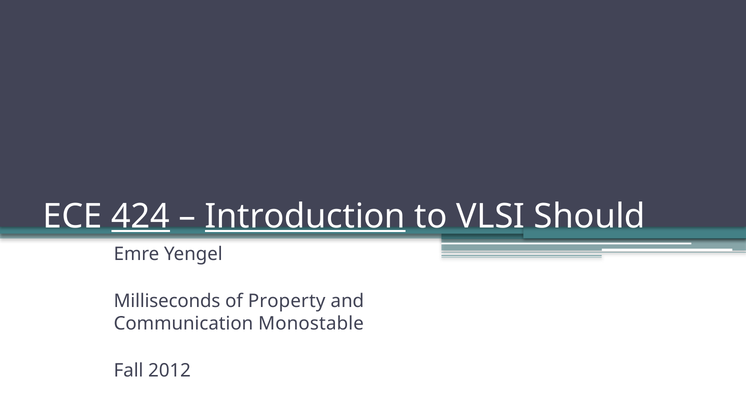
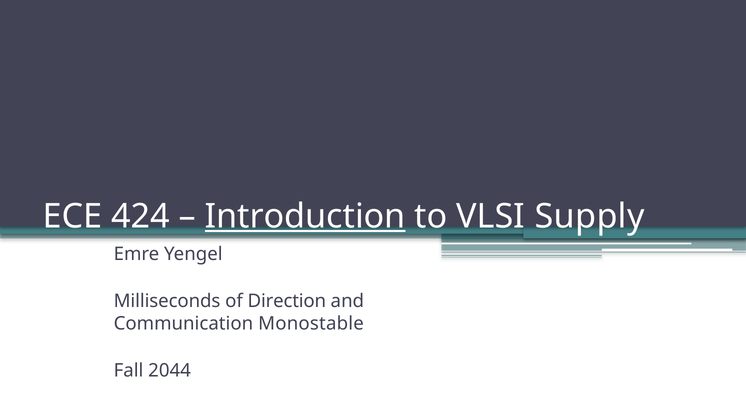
424 underline: present -> none (141, 216)
Should: Should -> Supply (590, 216)
Property: Property -> Direction (287, 301)
2012: 2012 -> 2044 (170, 370)
